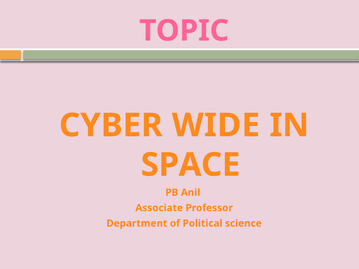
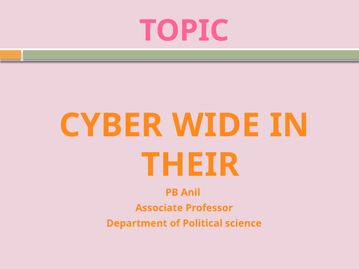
SPACE: SPACE -> THEIR (190, 165)
